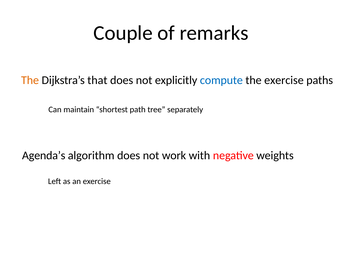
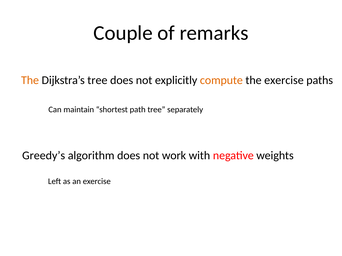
Dijkstra’s that: that -> tree (97, 80)
compute colour: blue -> orange (221, 80)
Agenda’s: Agenda’s -> Greedy’s (44, 156)
